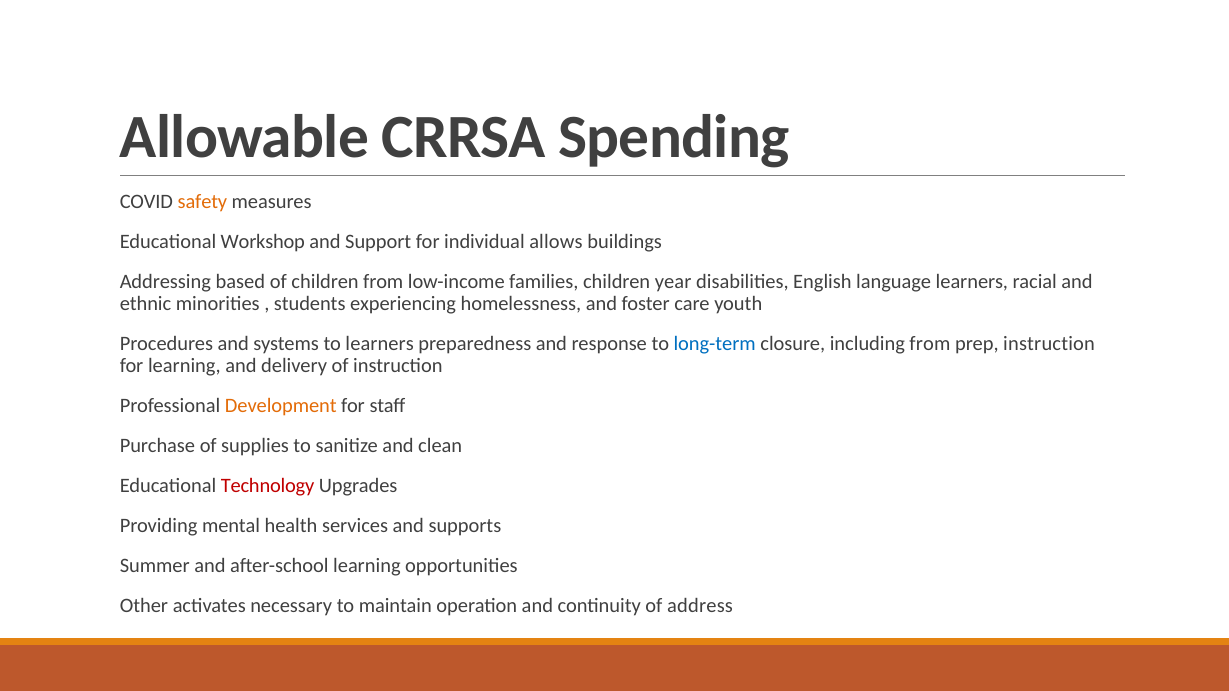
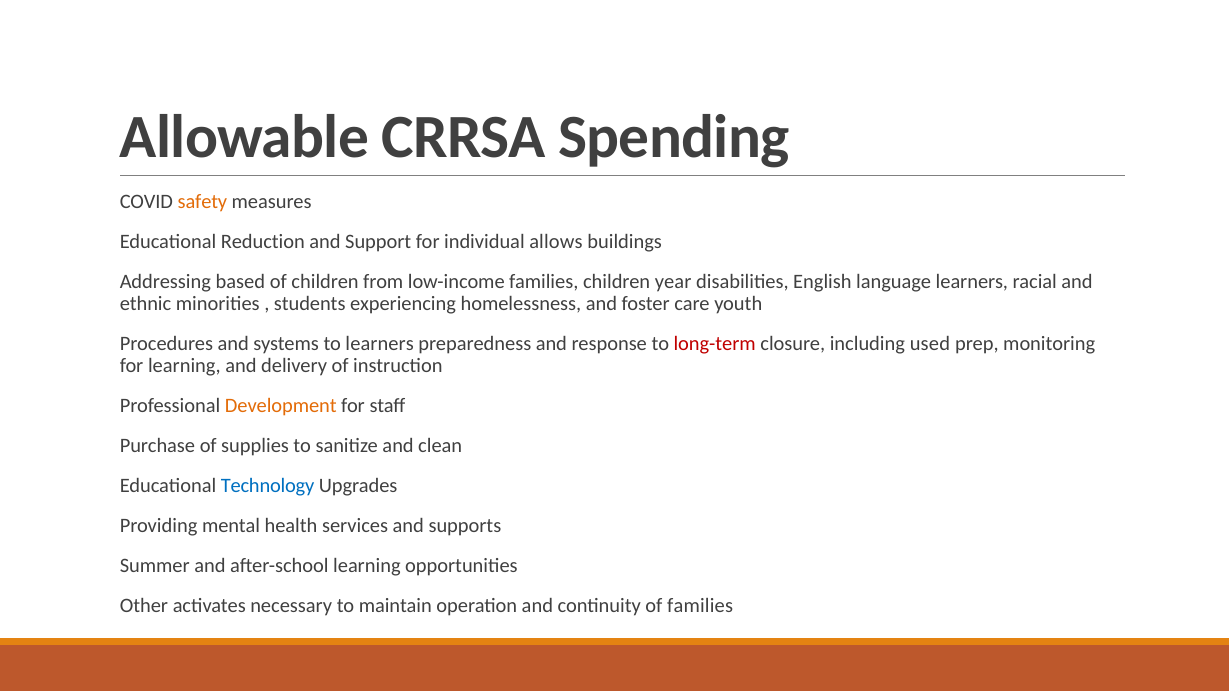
Workshop: Workshop -> Reduction (263, 242)
long-term colour: blue -> red (715, 344)
including from: from -> used (930, 344)
prep instruction: instruction -> monitoring (1049, 344)
Technology colour: red -> blue (268, 486)
of address: address -> families (700, 606)
